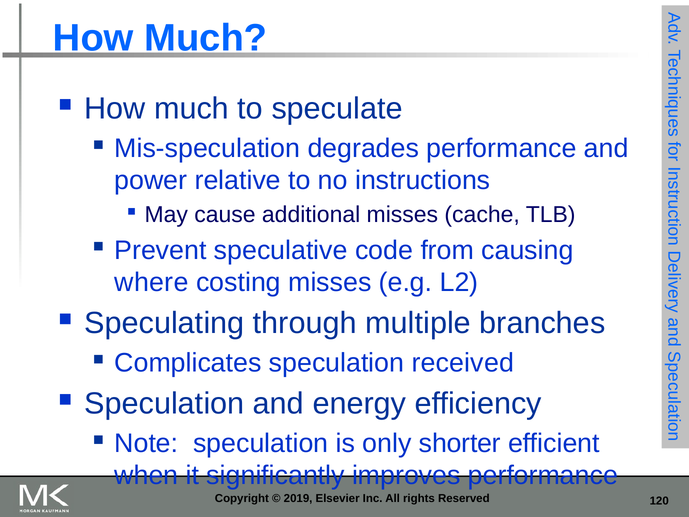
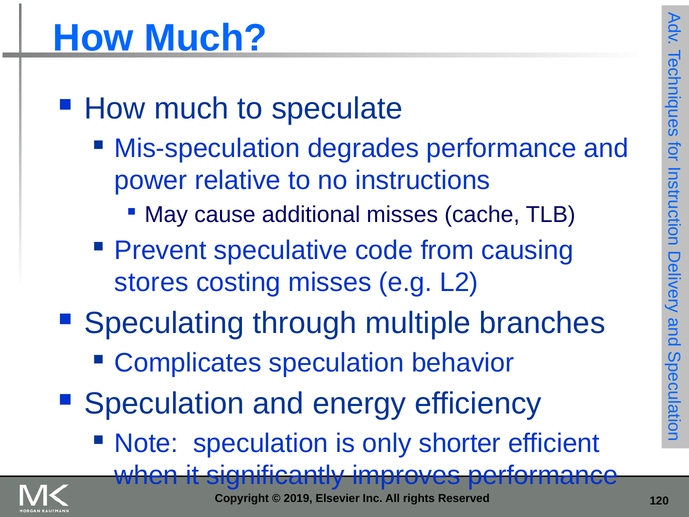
where: where -> stores (152, 282)
received: received -> behavior (463, 363)
